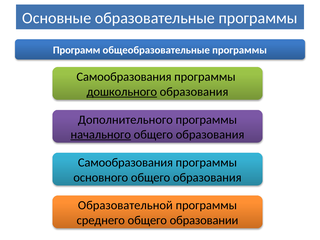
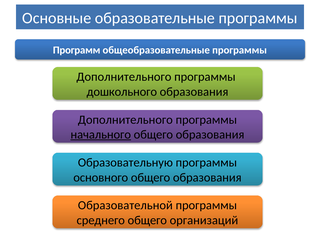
Самообразования: Самообразования -> Дополнительного (124, 77)
дошкольного underline: present -> none (122, 92)
Самообразования: Самообразования -> Образовательную (125, 163)
образовании: образовании -> организаций (204, 220)
